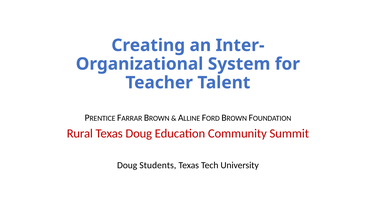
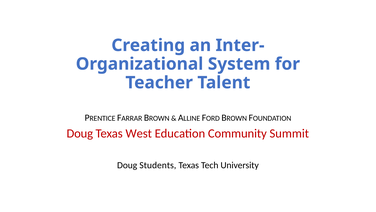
Rural: Rural -> Doug (80, 133)
Texas Doug: Doug -> West (139, 133)
